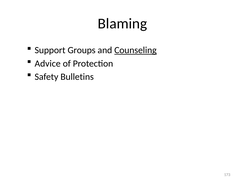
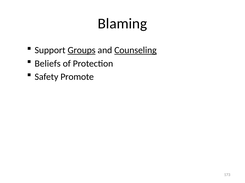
Groups underline: none -> present (82, 50)
Advice: Advice -> Beliefs (48, 64)
Bulletins: Bulletins -> Promote (77, 77)
